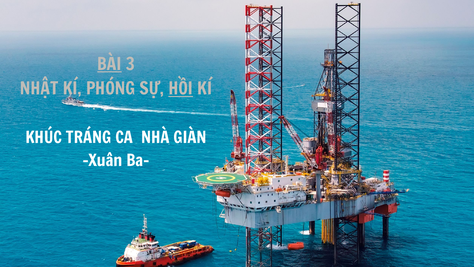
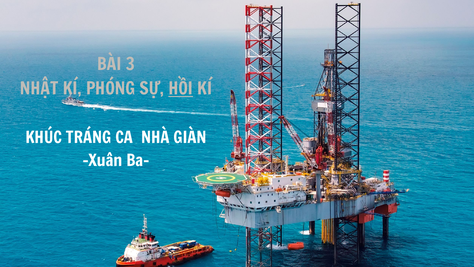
BÀI underline: present -> none (109, 64)
